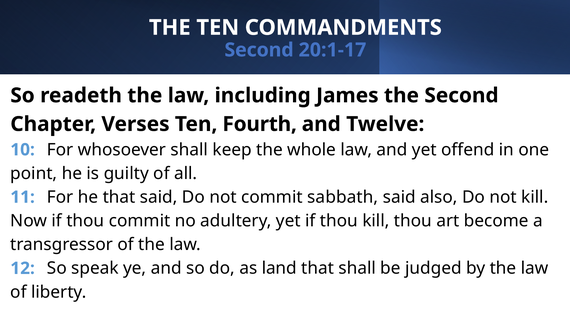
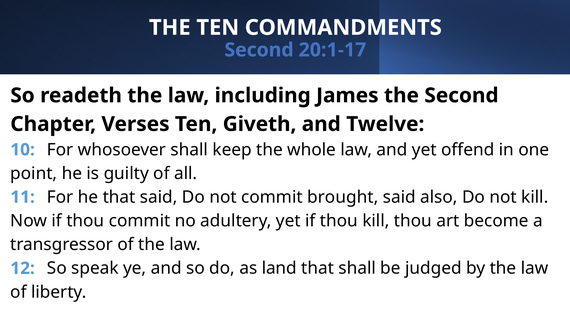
Fourth: Fourth -> Giveth (260, 124)
sabbath: sabbath -> brought (343, 198)
